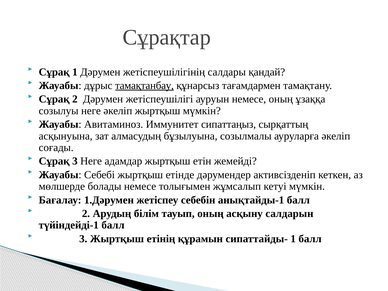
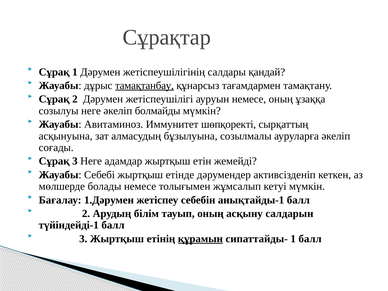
әкеліп жыртқыш: жыртқыш -> болмайды (158, 111)
сипаттаңыз: сипаттаңыз -> шөпқоректі (229, 124)
құрамын underline: none -> present (200, 239)
